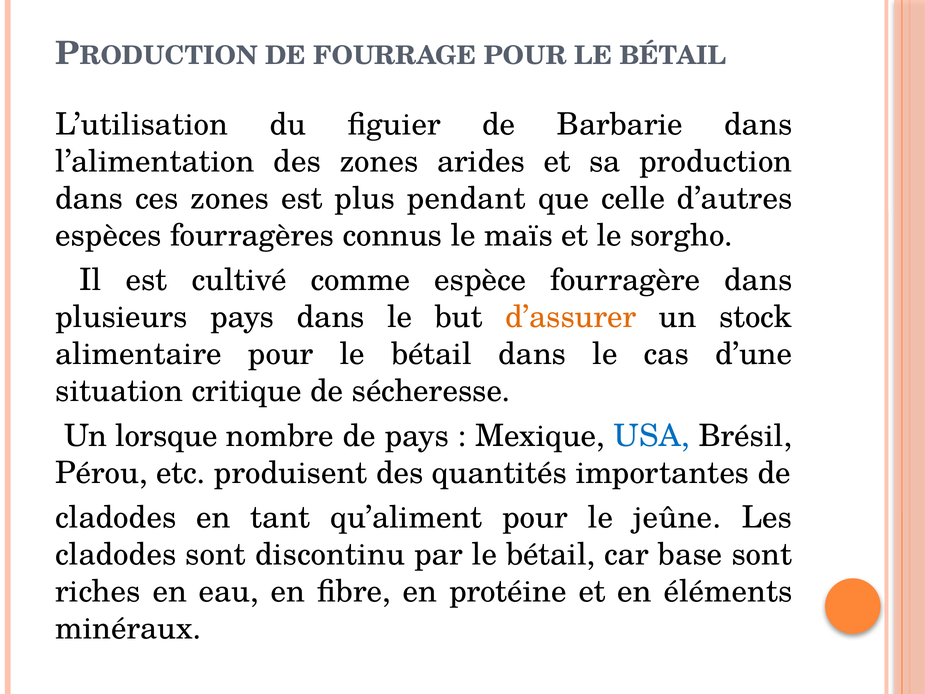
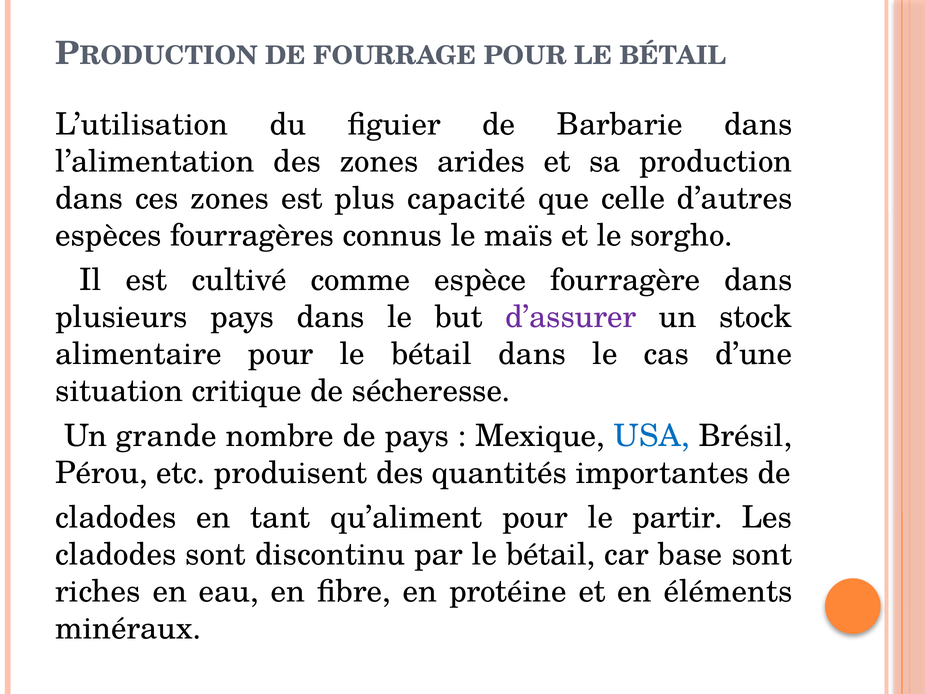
pendant: pendant -> capacité (466, 198)
d’assurer colour: orange -> purple (571, 317)
lorsque: lorsque -> grande (166, 436)
jeûne: jeûne -> partir (678, 518)
